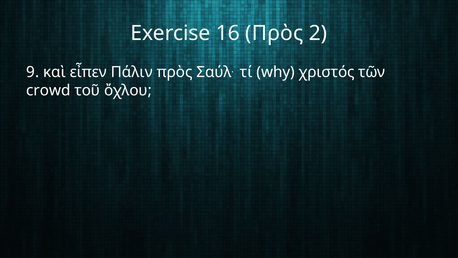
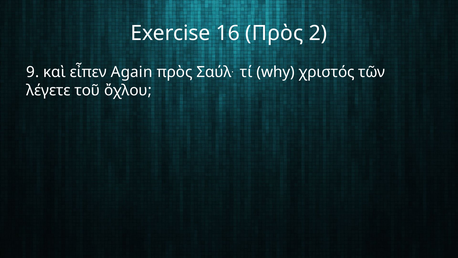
Πάλιν: Πάλιν -> Again (132, 72)
crowd: crowd -> λέγετε (49, 90)
